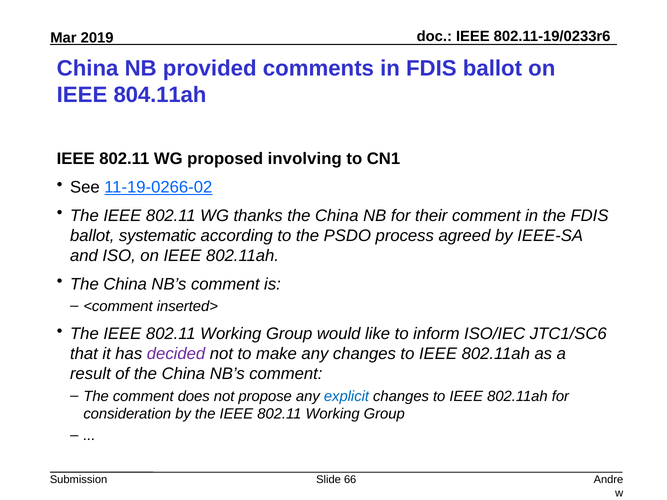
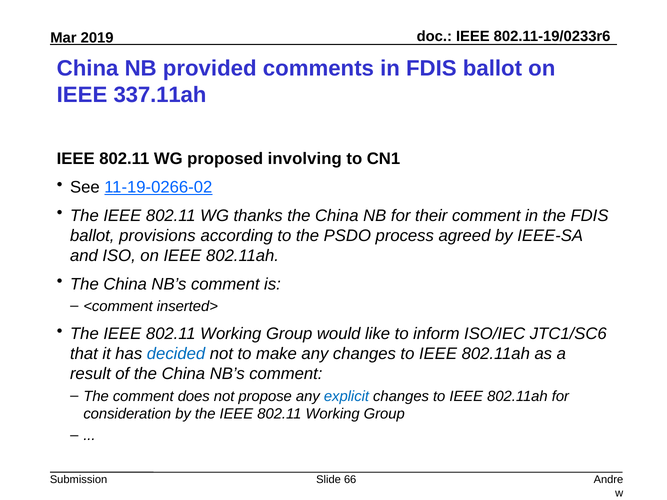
804.11ah: 804.11ah -> 337.11ah (160, 95)
systematic: systematic -> provisions (157, 236)
decided colour: purple -> blue (176, 354)
